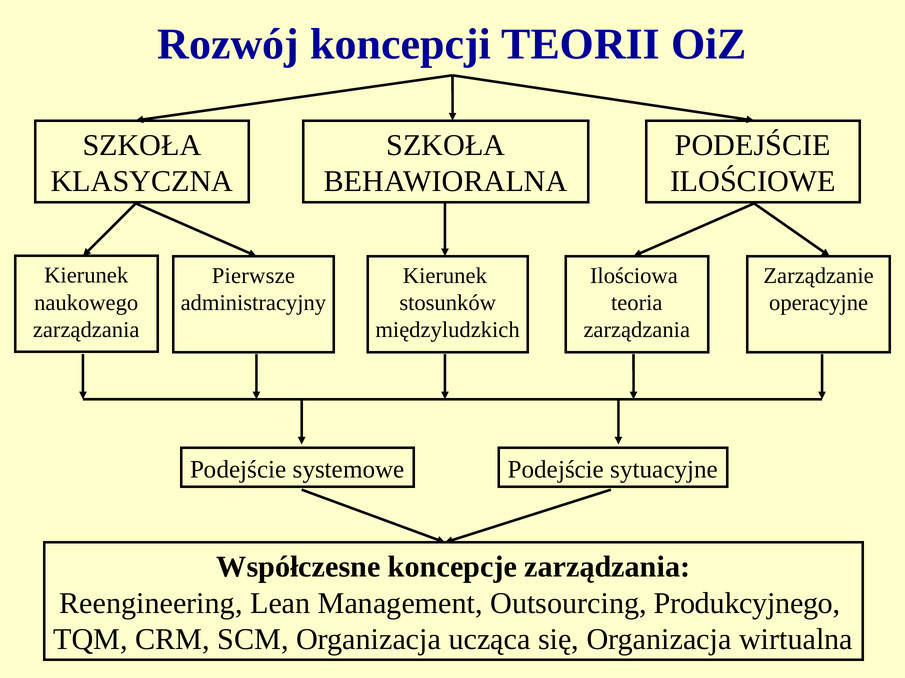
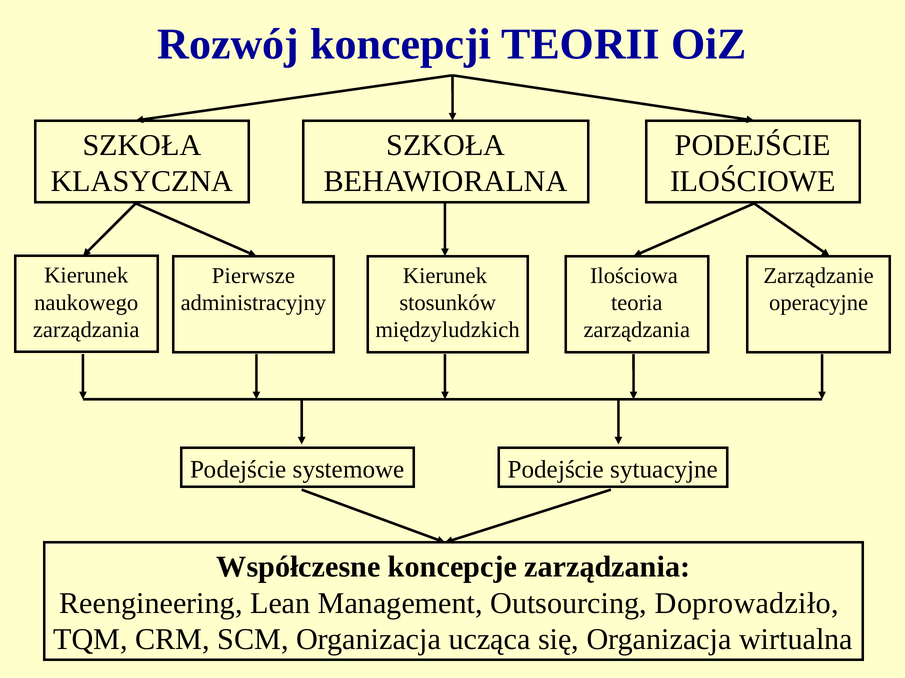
Produkcyjnego: Produkcyjnego -> Doprowadziło (747, 604)
